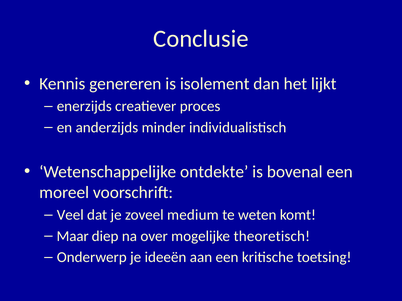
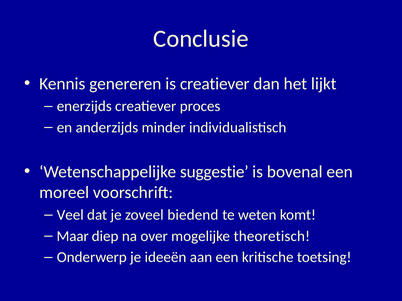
is isolement: isolement -> creatiever (215, 84)
ontdekte: ontdekte -> suggestie (214, 172)
medium: medium -> biedend (193, 215)
